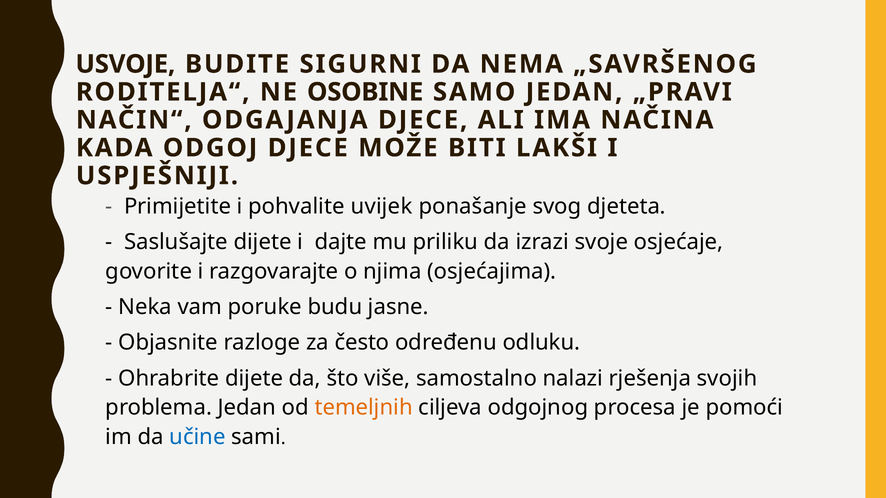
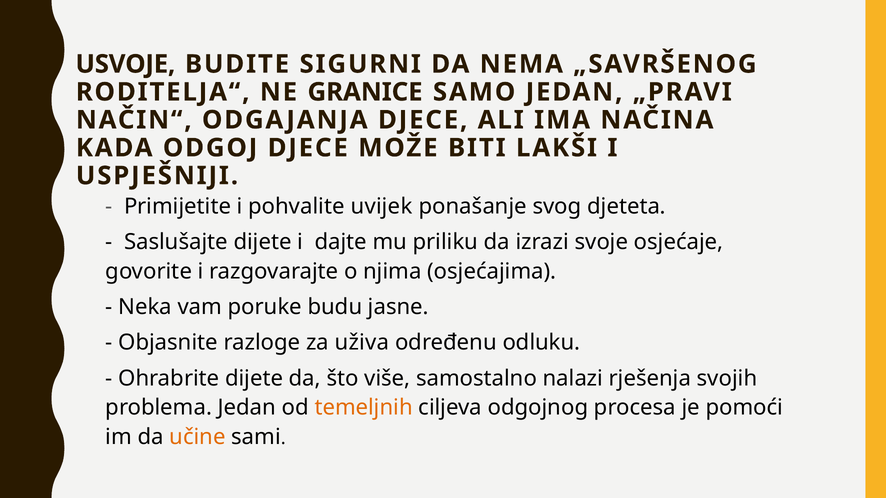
OSOBINE: OSOBINE -> GRANICE (365, 92)
često: često -> uživa (362, 343)
učine colour: blue -> orange (197, 437)
